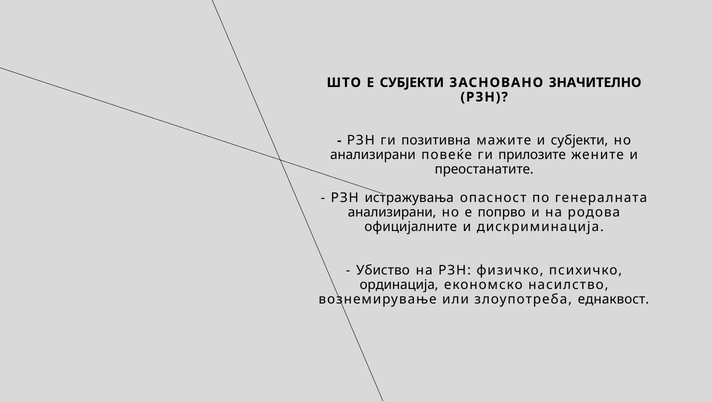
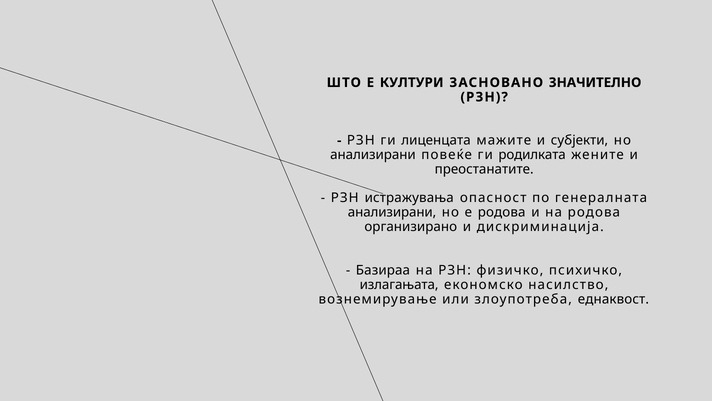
Е СУБЈЕКТИ: СУБЈЕКТИ -> КУЛТУРИ (412, 82)
позитивна: позитивна -> лиценцата (436, 140)
прилозите: прилозите -> родилката (532, 155)
е попрво: попрво -> родова (502, 212)
официјалните: официјалните -> организирано (411, 227)
Убиство: Убиство -> Базираа (383, 270)
ординација: ординација -> излагањата (399, 284)
